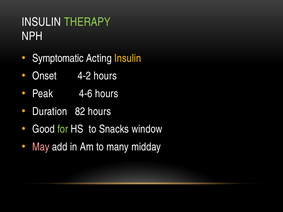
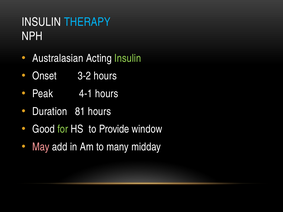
THERAPY colour: light green -> light blue (87, 22)
Symptomatic: Symptomatic -> Australasian (58, 58)
Insulin colour: yellow -> light green (128, 58)
4-2: 4-2 -> 3-2 (84, 76)
4-6: 4-6 -> 4-1 (86, 94)
82: 82 -> 81 (80, 112)
Snacks: Snacks -> Provide (114, 129)
